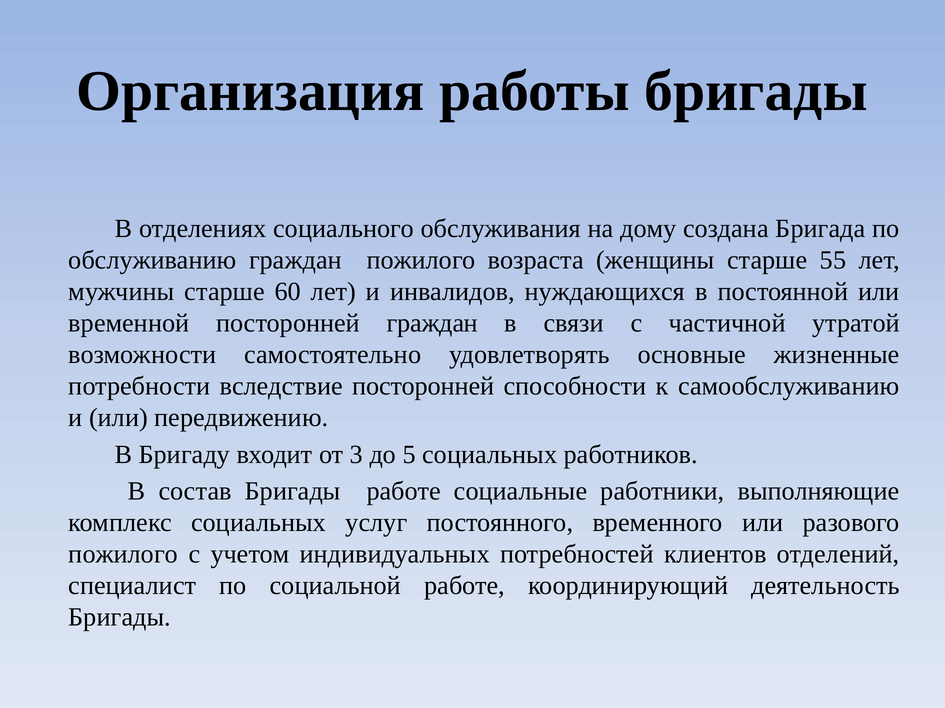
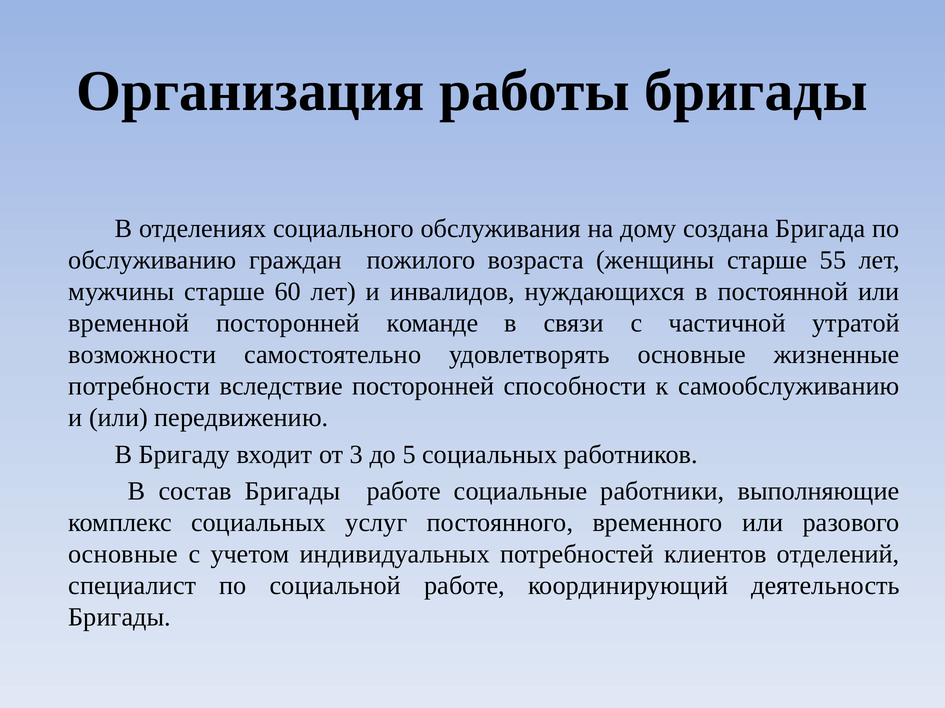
посторонней граждан: граждан -> команде (432, 324)
пожилого: пожилого -> основные (123, 555)
